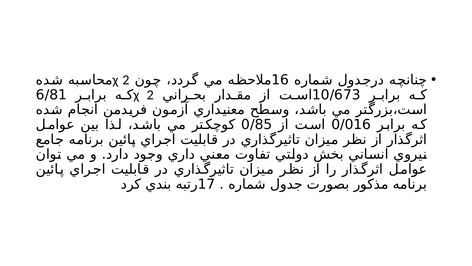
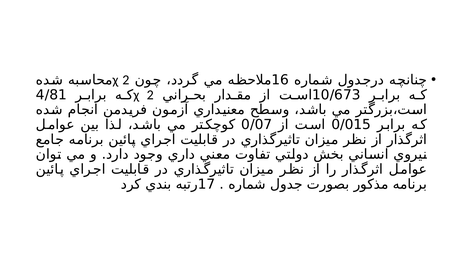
6/81: 6/81 -> 4/81 (51, 95)
0/85: 0/85 -> 0/07 (257, 124)
0/016: 0/016 -> 0/015 (351, 124)
